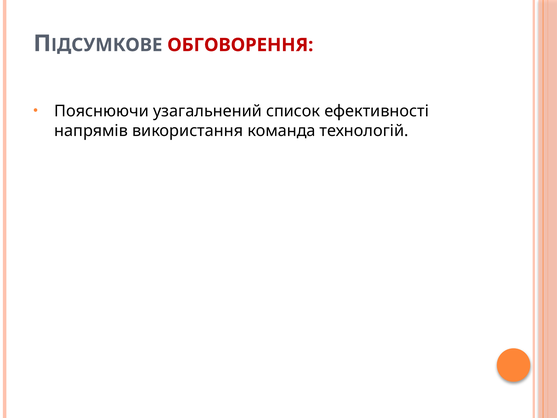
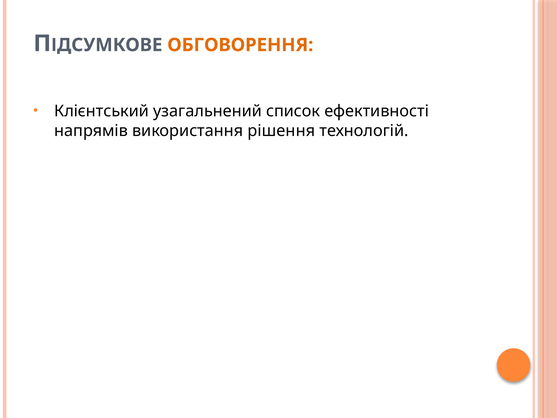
ОБГОВОРЕННЯ colour: red -> orange (240, 45)
Пояснюючи: Пояснюючи -> Клієнтський (102, 111)
команда: команда -> рішення (281, 131)
